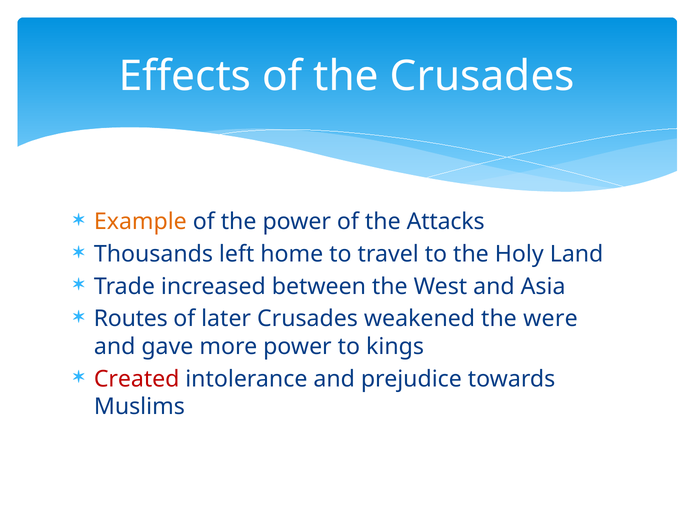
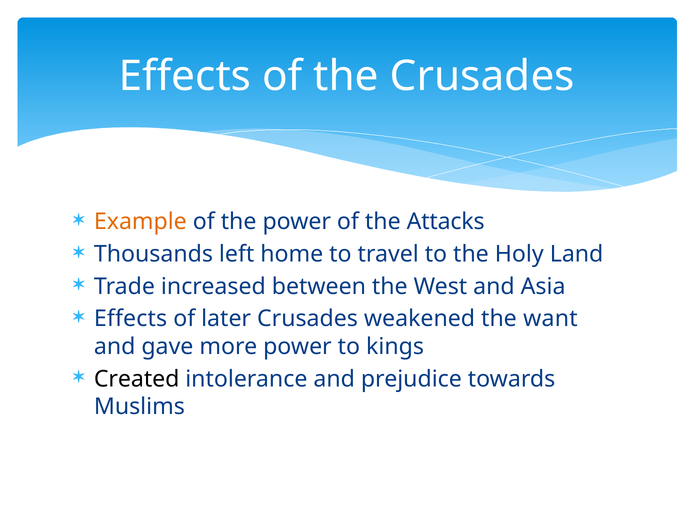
Routes: Routes -> Effects (131, 319)
were: were -> want (550, 319)
Created colour: red -> black (137, 379)
